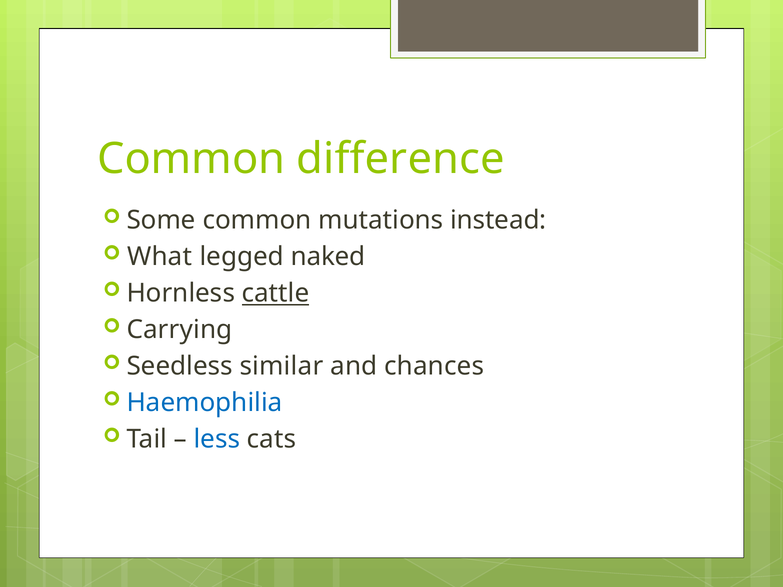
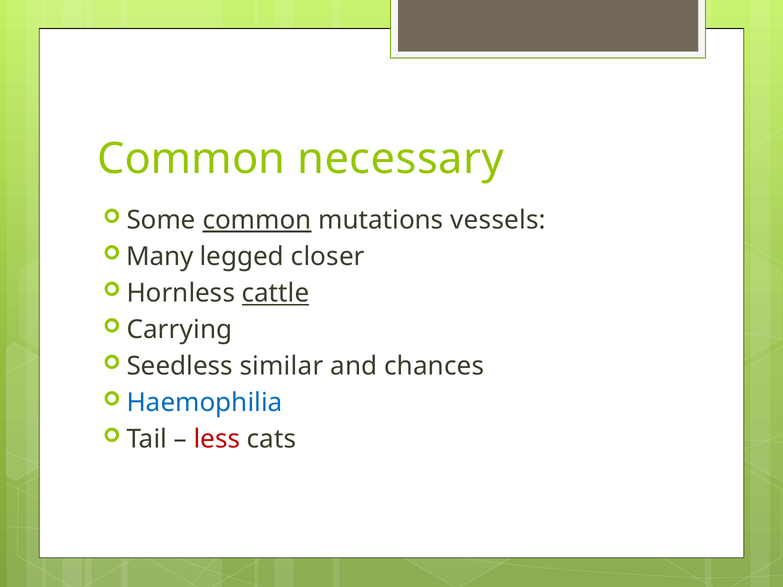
difference: difference -> necessary (400, 159)
common underline: none -> present (257, 220)
instead: instead -> vessels (498, 220)
What: What -> Many (160, 257)
naked: naked -> closer (328, 257)
less colour: blue -> red (217, 440)
